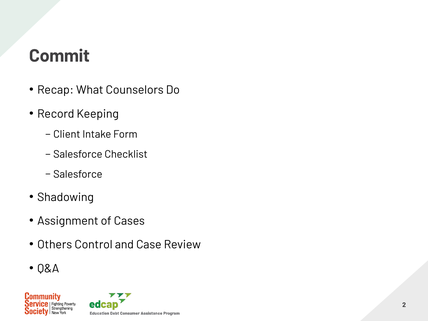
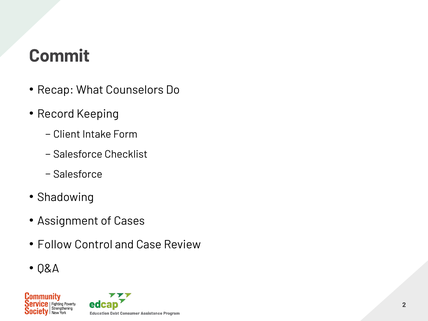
Others: Others -> Follow (55, 245)
